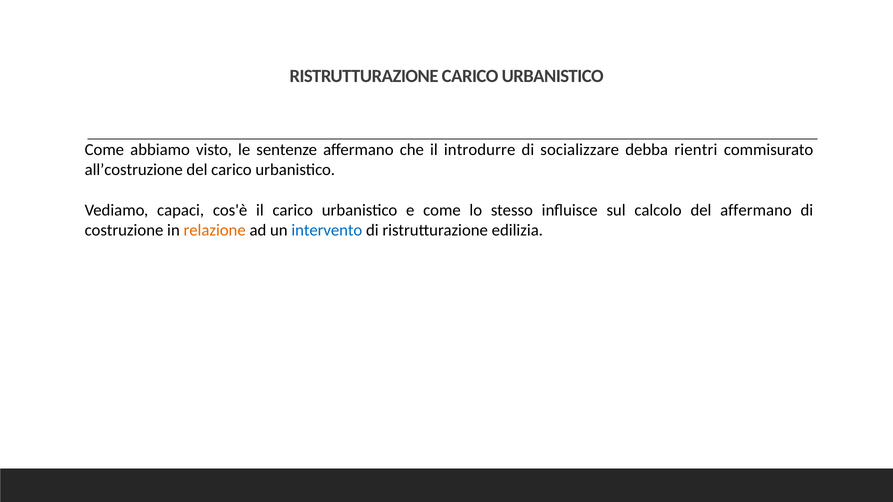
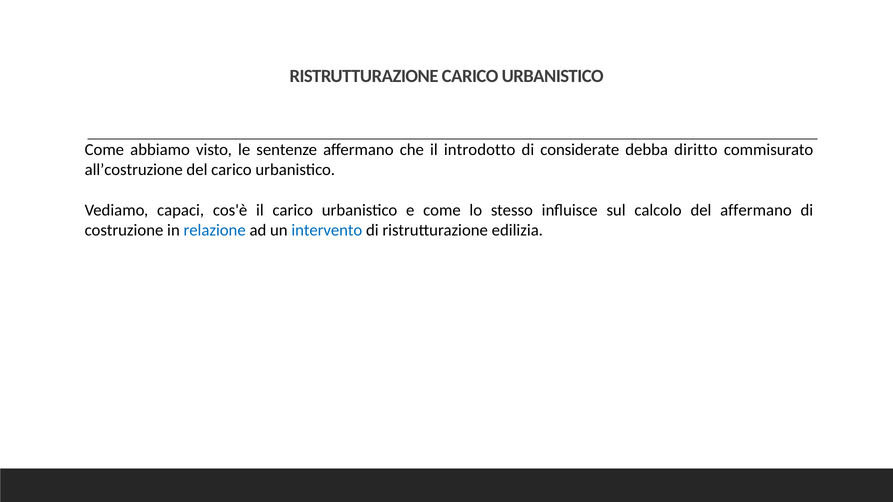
introdurre: introdurre -> introdotto (480, 150)
socializzare: socializzare -> considerate (580, 150)
rientri: rientri -> diritto (696, 150)
relazione colour: orange -> blue (215, 230)
